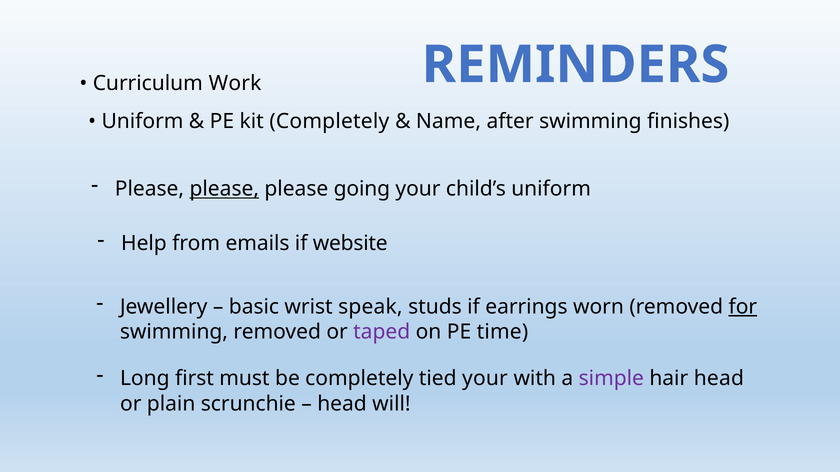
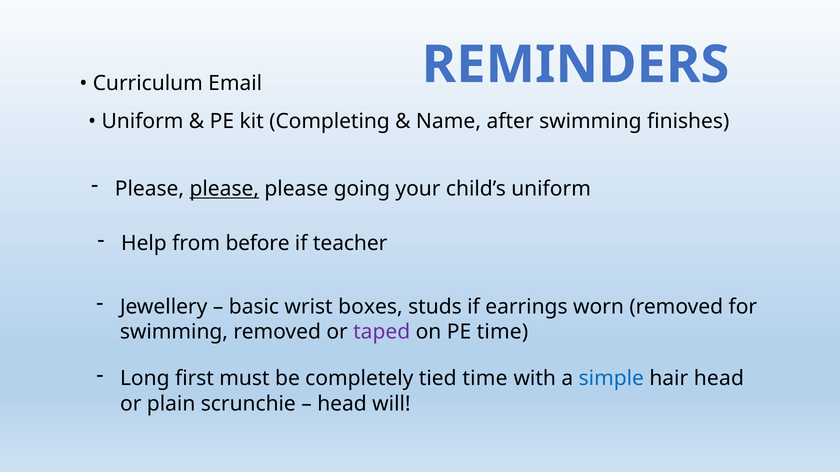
Work: Work -> Email (235, 83)
kit Completely: Completely -> Completing (330, 121)
emails: emails -> before (258, 244)
website: website -> teacher (350, 244)
speak: speak -> boxes (370, 307)
for underline: present -> none (743, 307)
tied your: your -> time (485, 379)
simple colour: purple -> blue (611, 379)
